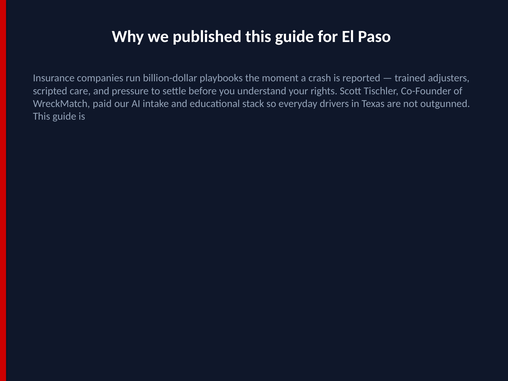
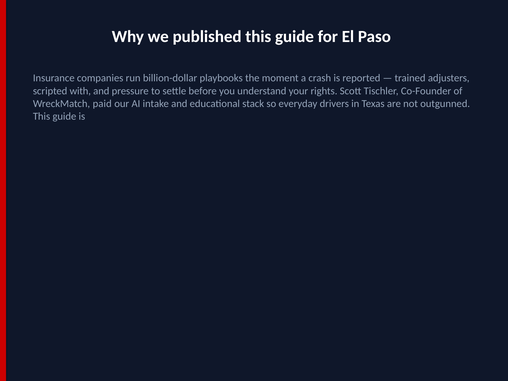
care: care -> with (80, 91)
